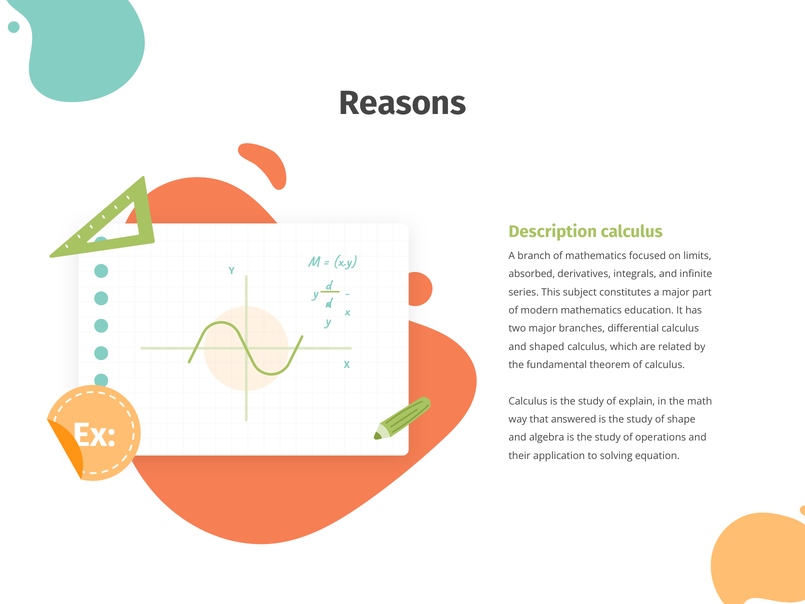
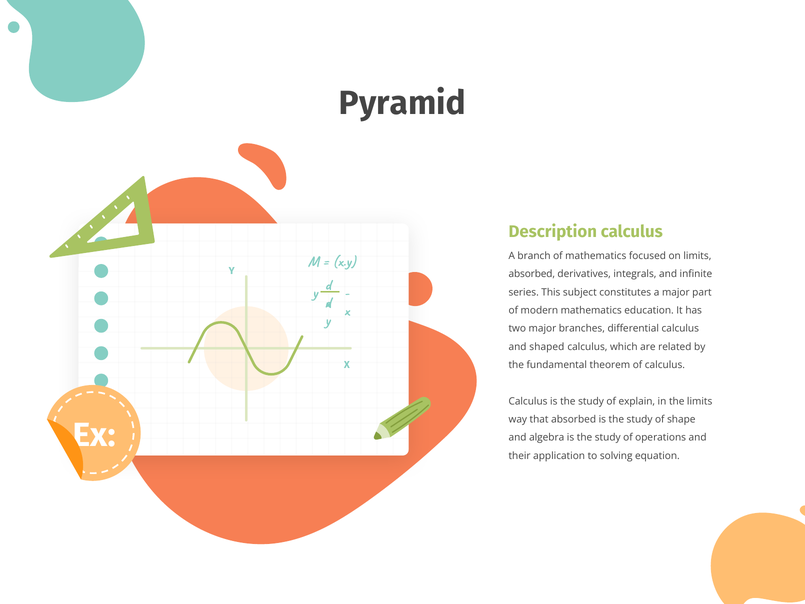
Reasons: Reasons -> Pyramid (402, 103)
the math: math -> limits (700, 401)
that answered: answered -> absorbed (574, 419)
